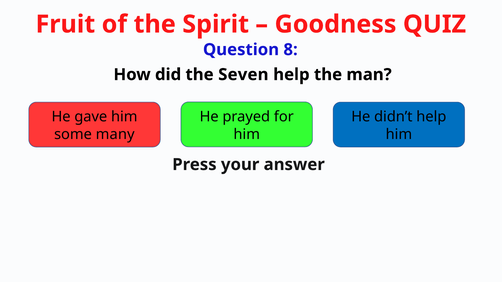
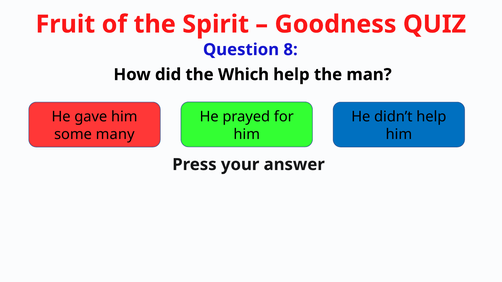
Seven: Seven -> Which (243, 75)
